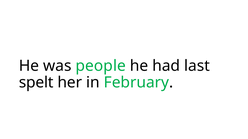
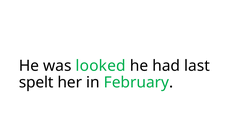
people: people -> looked (101, 66)
